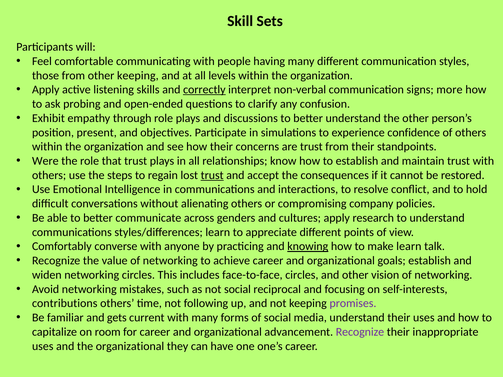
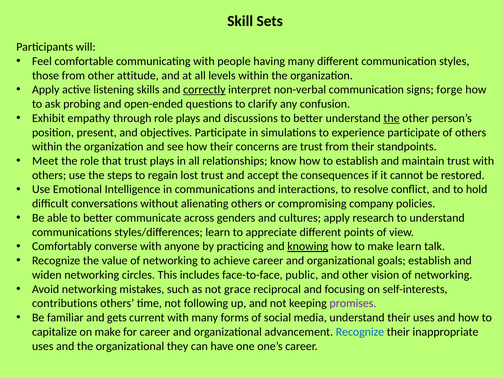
other keeping: keeping -> attitude (138, 75)
more: more -> forge (449, 90)
the underline: none -> present (392, 118)
experience confidence: confidence -> participate (414, 133)
Were: Were -> Meet (45, 161)
trust underline: present -> none (212, 175)
face-to-face circles: circles -> public (302, 275)
not social: social -> grace (237, 289)
on room: room -> make (108, 332)
Recognize colour: purple -> blue (360, 332)
